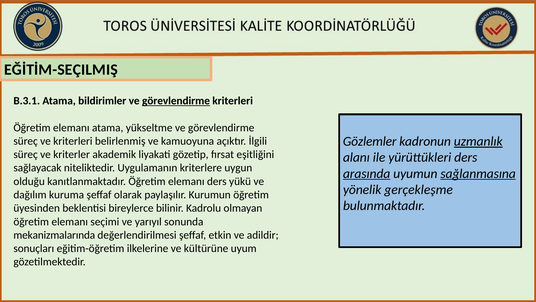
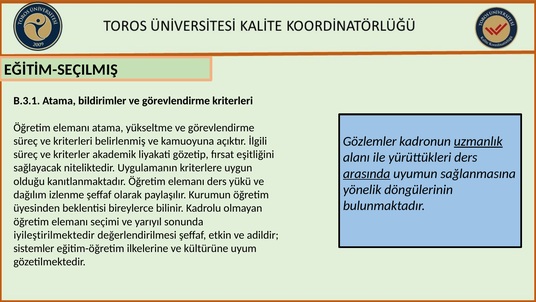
görevlendirme underline: present -> none (176, 101)
sağlanmasına underline: present -> none (478, 173)
gerçekleşme: gerçekleşme -> döngülerinin (419, 189)
kuruma: kuruma -> izlenme (67, 194)
mekanizmalarında: mekanizmalarında -> iyileştirilmektedir (54, 235)
sonuçları: sonuçları -> sistemler (34, 248)
